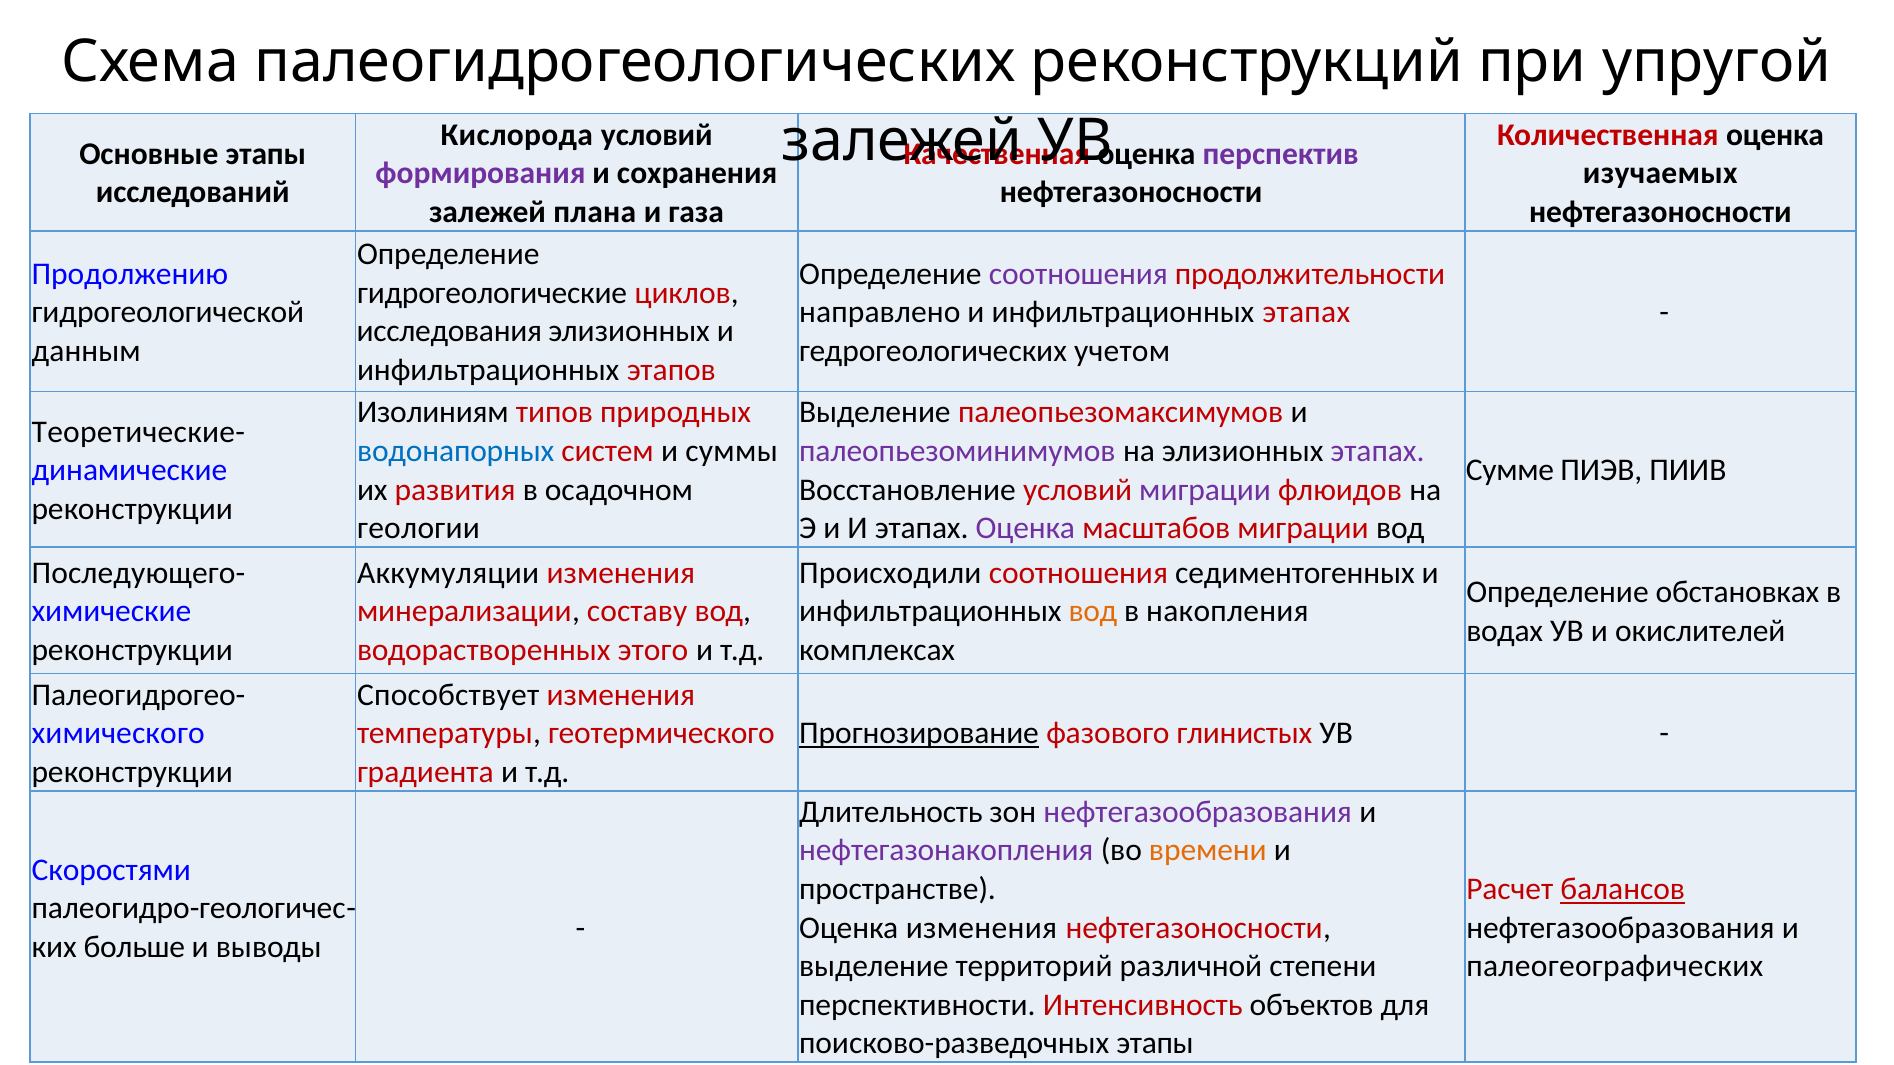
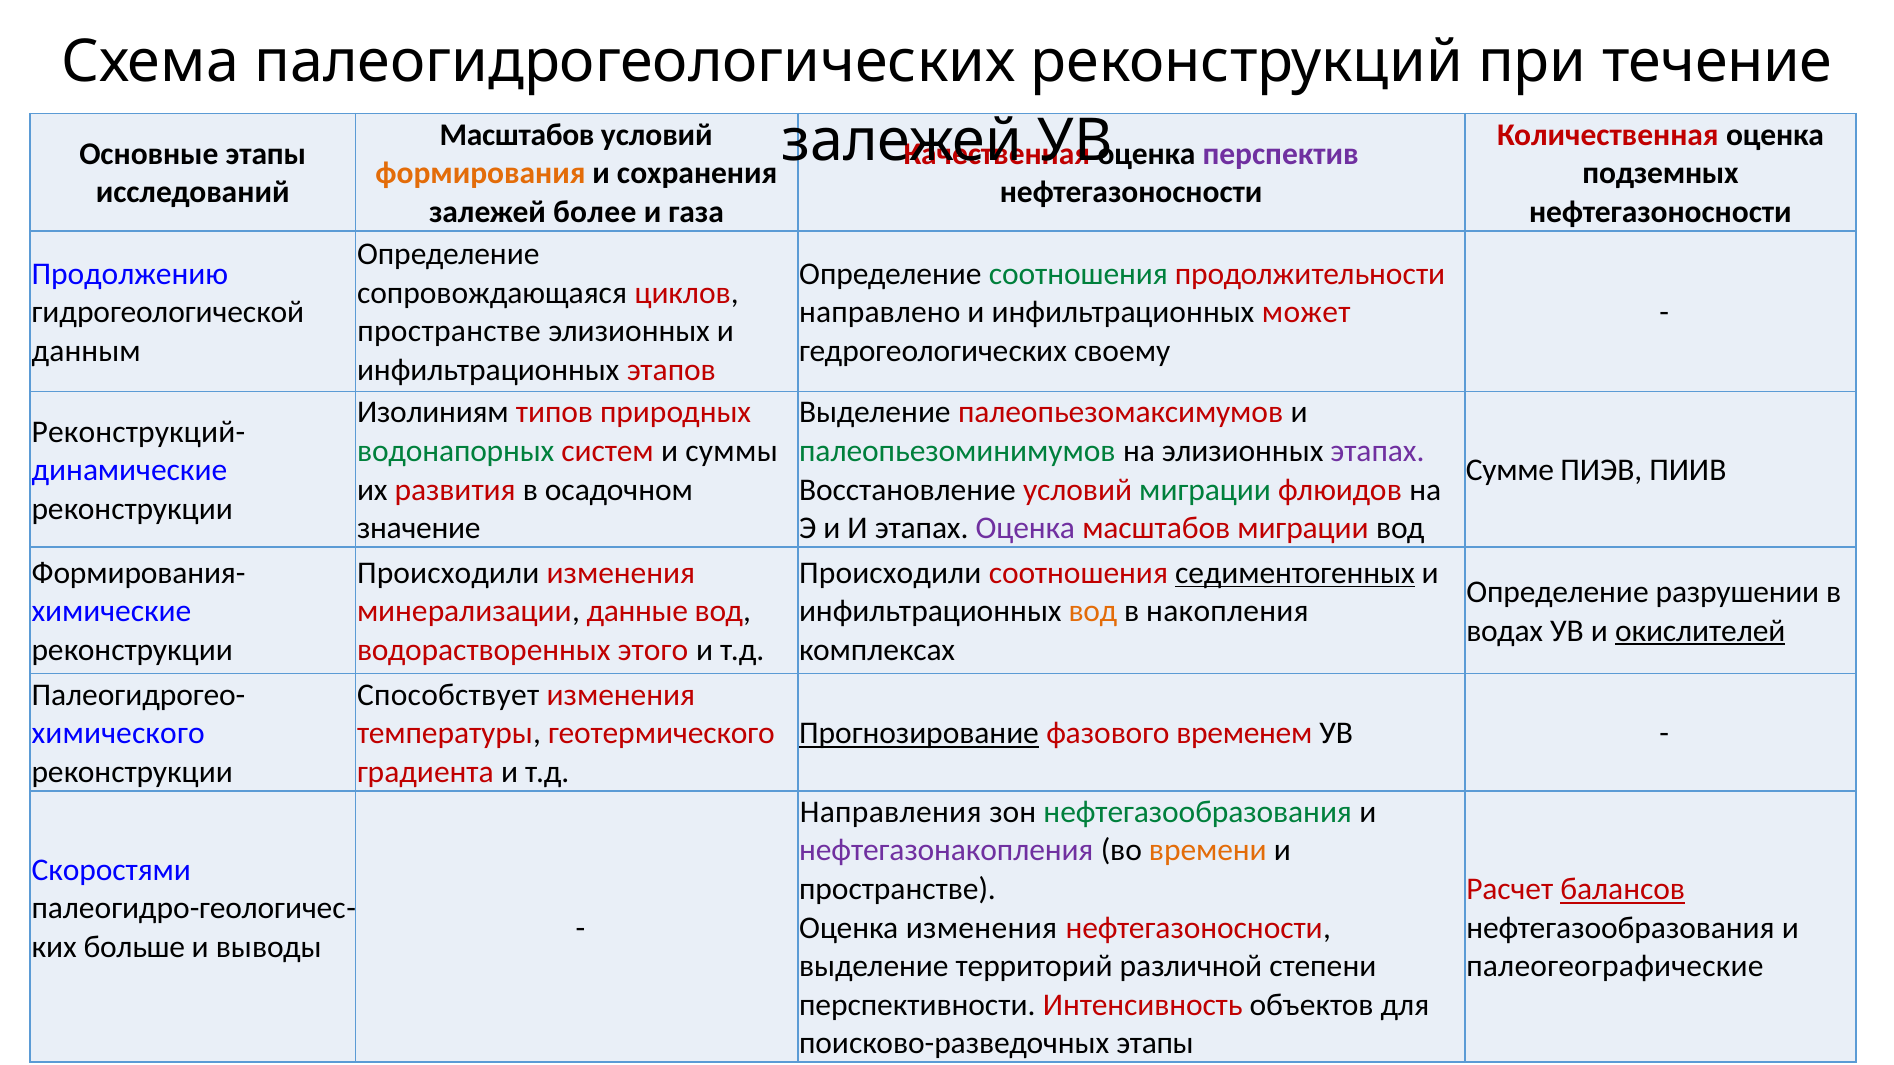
упругой: упругой -> течение (1717, 62)
Кислорода: Кислорода -> Масштабов (517, 135)
формирования colour: purple -> orange (480, 173)
изучаемых: изучаемых -> подземных (1661, 173)
плана: плана -> более (595, 212)
соотношения colour: purple -> green (1078, 274)
гидрогеологические: гидрогеологические -> сопровождающаяся (492, 293)
инфильтрационных этапах: этапах -> может (1306, 312)
исследования: исследования -> пространстве (449, 332)
учетом: учетом -> своему (1122, 351)
Теоретические-: Теоретические- -> Реконструкций- (138, 432)
водонапорных colour: blue -> green (456, 451)
палеопьезоминимумов colour: purple -> green (957, 451)
миграции colour: purple -> green (1205, 490)
геологии: геологии -> значение (419, 528)
Последующего-: Последующего- -> Формирования- (139, 573)
Аккумуляции: Аккумуляции -> Происходили (448, 573)
седиментогенных underline: none -> present (1295, 573)
обстановках: обстановках -> разрушении (1737, 592)
составу: составу -> данные (637, 612)
окислителей underline: none -> present (1700, 631)
глинистых: глинистых -> временем (1244, 734)
Длительность: Длительность -> Направления (891, 812)
нефтегазообразования colour: purple -> green (1198, 812)
палеогеографических: палеогеографических -> палеогеографические (1615, 967)
